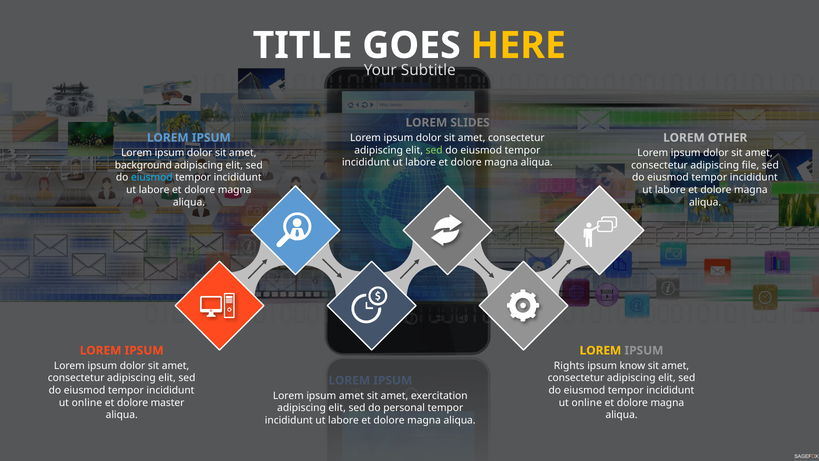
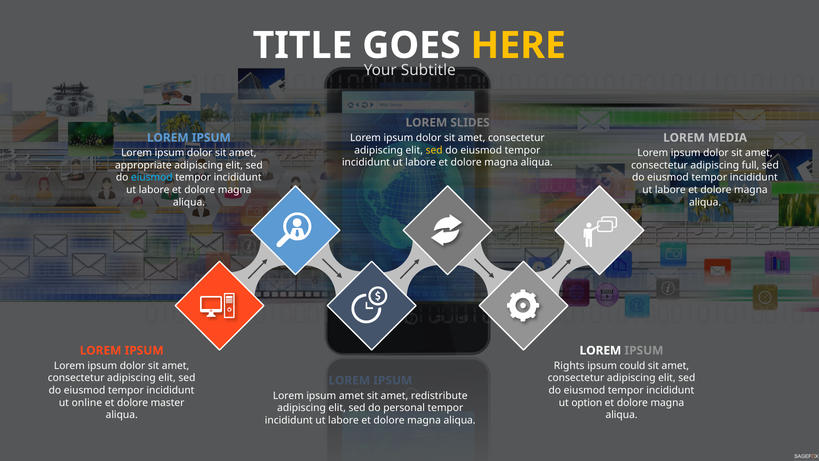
OTHER: OTHER -> MEDIA (728, 138)
sed colour: light green -> yellow (434, 150)
background: background -> appropriate (143, 165)
file: file -> full (750, 165)
LOREM colour: yellow -> white (600, 350)
know: know -> could (632, 366)
exercitation: exercitation -> redistribute (439, 395)
online: online -> option (587, 402)
